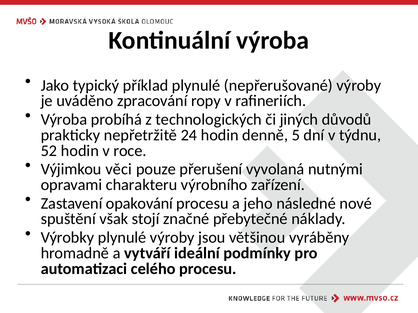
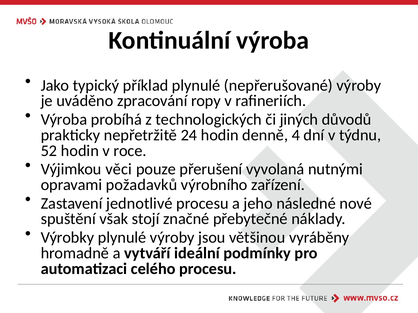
5: 5 -> 4 (296, 135)
charakteru: charakteru -> požadavků (142, 185)
opakování: opakování -> jednotlivé (139, 204)
